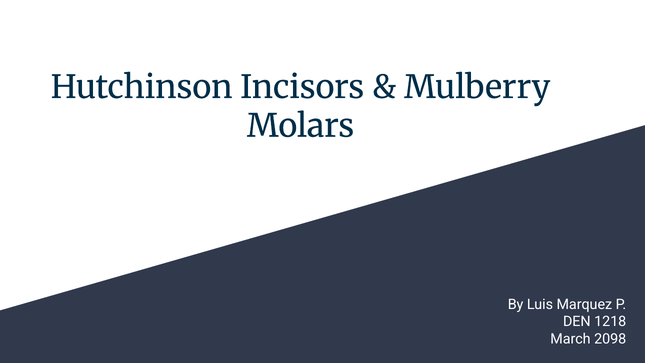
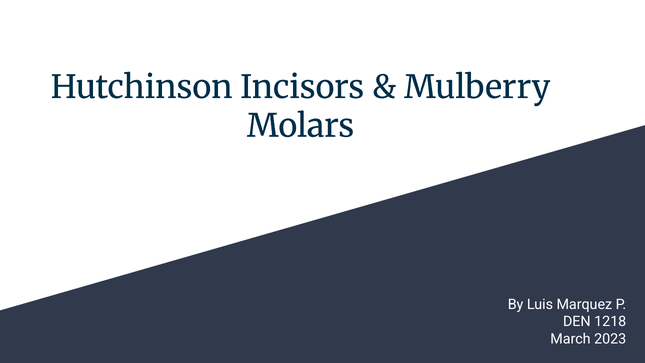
2098: 2098 -> 2023 (610, 339)
